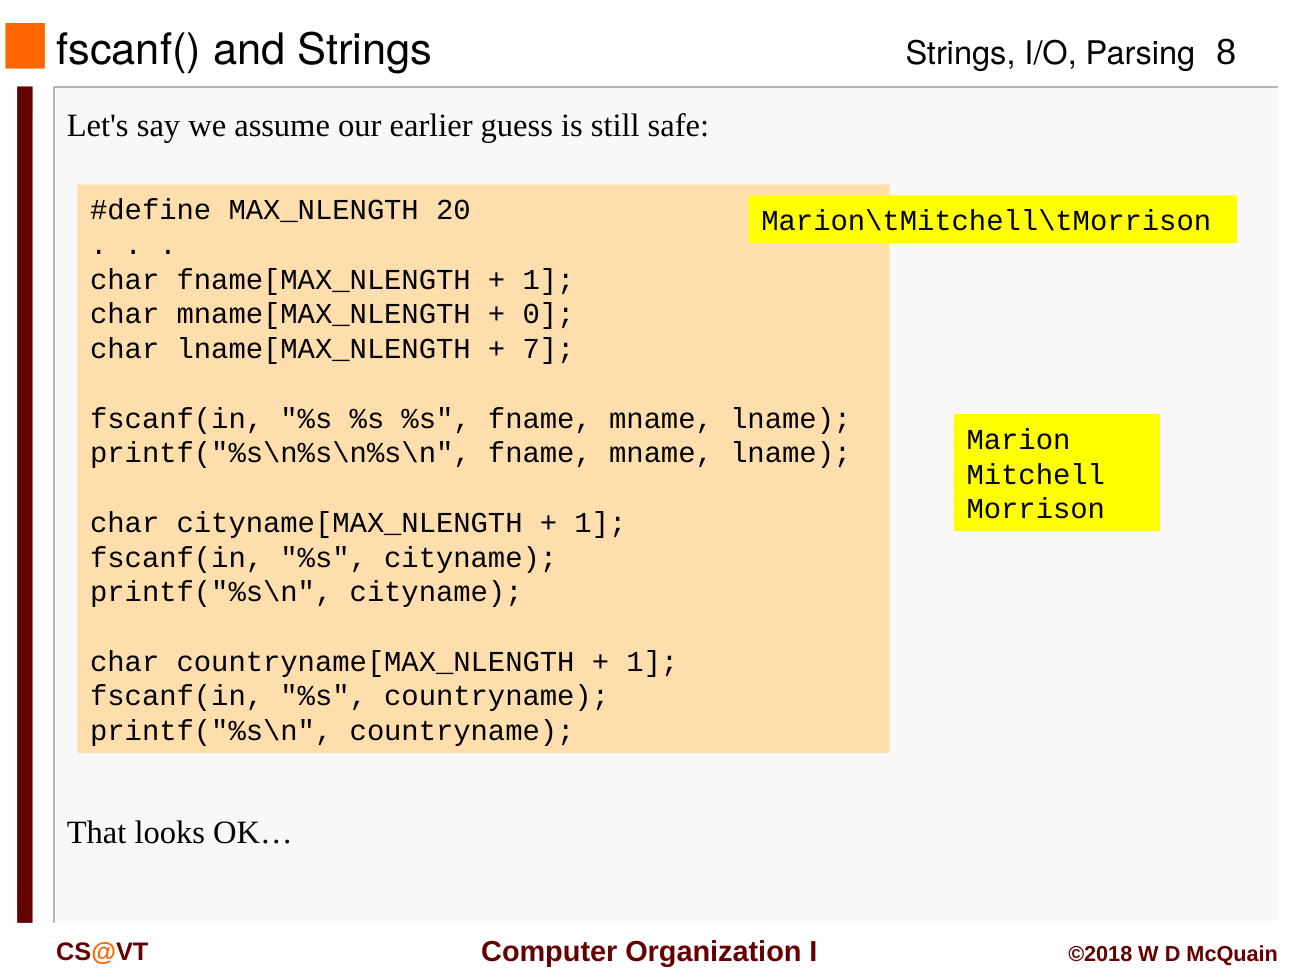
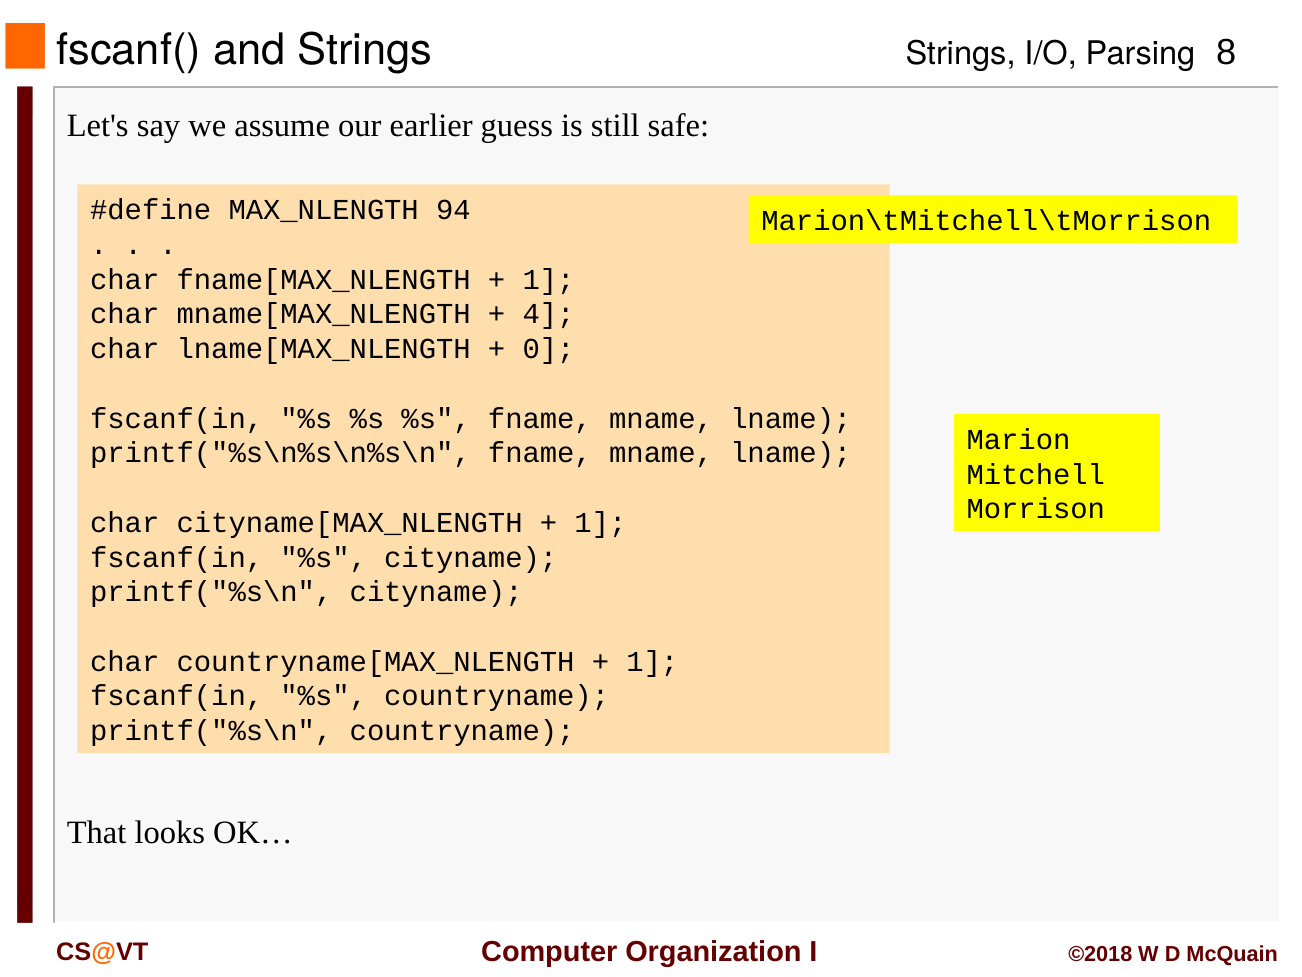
20: 20 -> 94 (453, 210)
0: 0 -> 4 (549, 314)
7: 7 -> 0 (549, 349)
